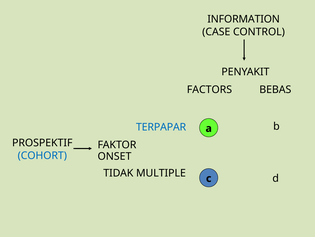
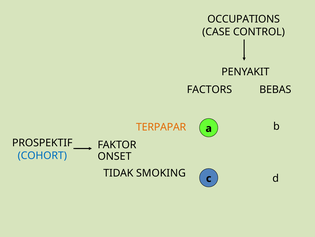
INFORMATION: INFORMATION -> OCCUPATIONS (244, 19)
TERPAPAR colour: blue -> orange (161, 127)
MULTIPLE: MULTIPLE -> SMOKING (161, 173)
